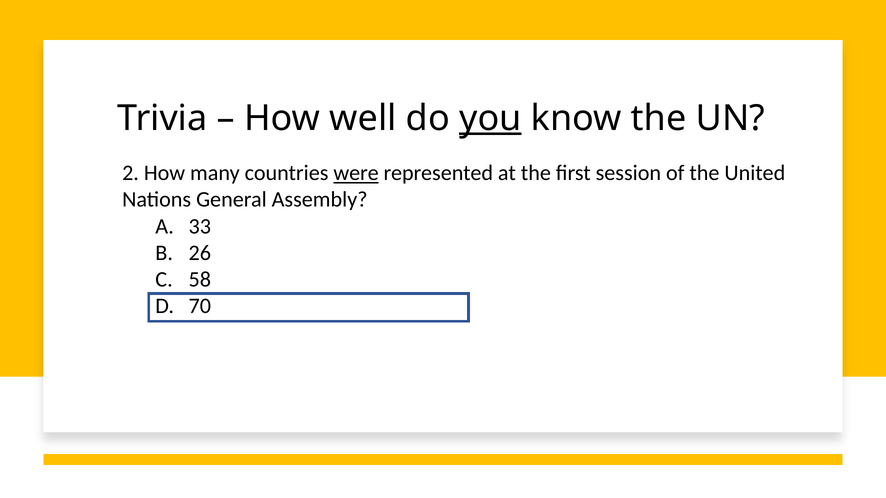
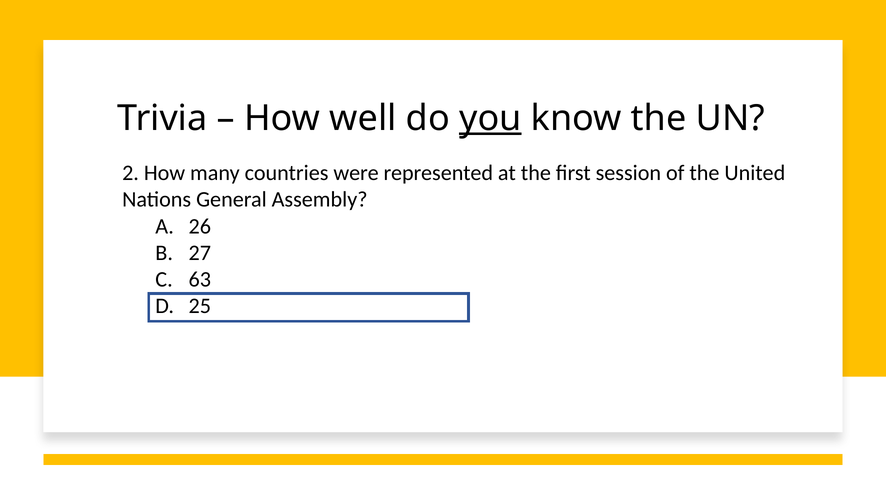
were underline: present -> none (356, 173)
33: 33 -> 26 (200, 226)
26: 26 -> 27 (200, 253)
58: 58 -> 63 (200, 280)
70: 70 -> 25 (200, 306)
